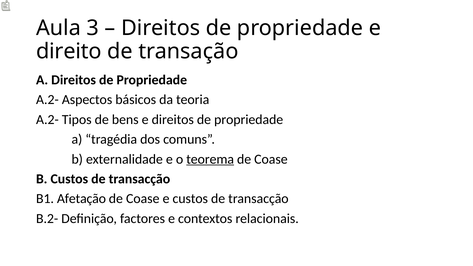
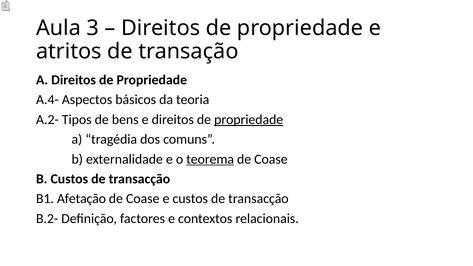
direito: direito -> atritos (69, 51)
A.2-: A.2- -> A.4- (47, 100)
propriedade underline: none -> present (249, 120)
